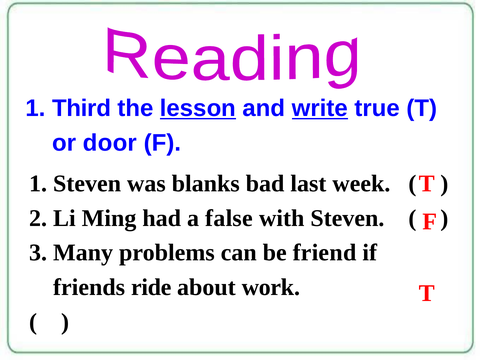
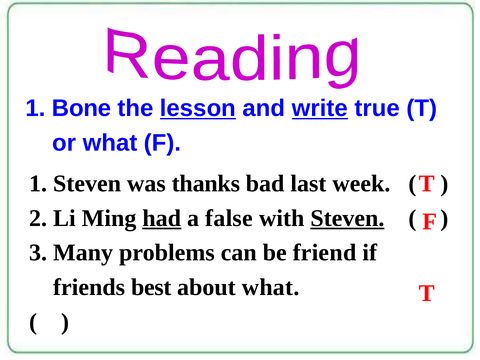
Third: Third -> Bone (82, 108)
or door: door -> what (110, 143)
blanks: blanks -> thanks (206, 184)
had underline: none -> present (162, 218)
Steven underline: none -> present (347, 218)
ride: ride -> best (151, 287)
about work: work -> what (271, 287)
